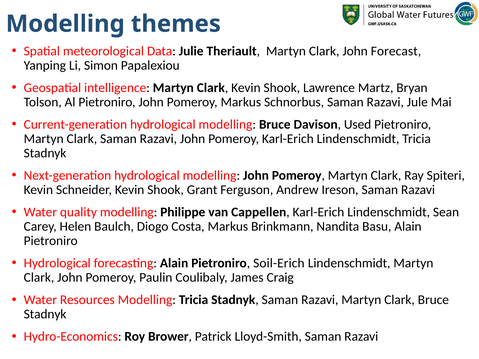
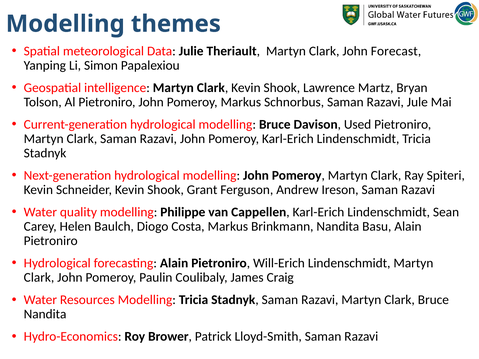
Soil-Erich: Soil-Erich -> Will-Erich (279, 263)
Stadnyk: Stadnyk -> Nandita (45, 314)
